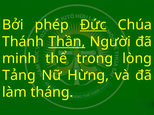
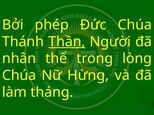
Đức underline: present -> none (93, 25)
minh: minh -> nhân (19, 59)
Tảng: Tảng -> Chúa (19, 76)
